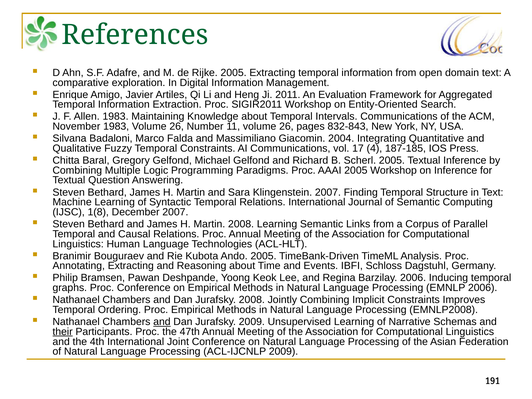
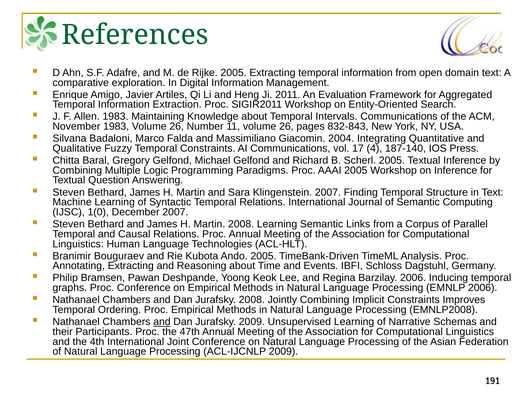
187-185: 187-185 -> 187-140 (405, 148)
1(8: 1(8 -> 1(0 (98, 212)
their underline: present -> none (63, 332)
